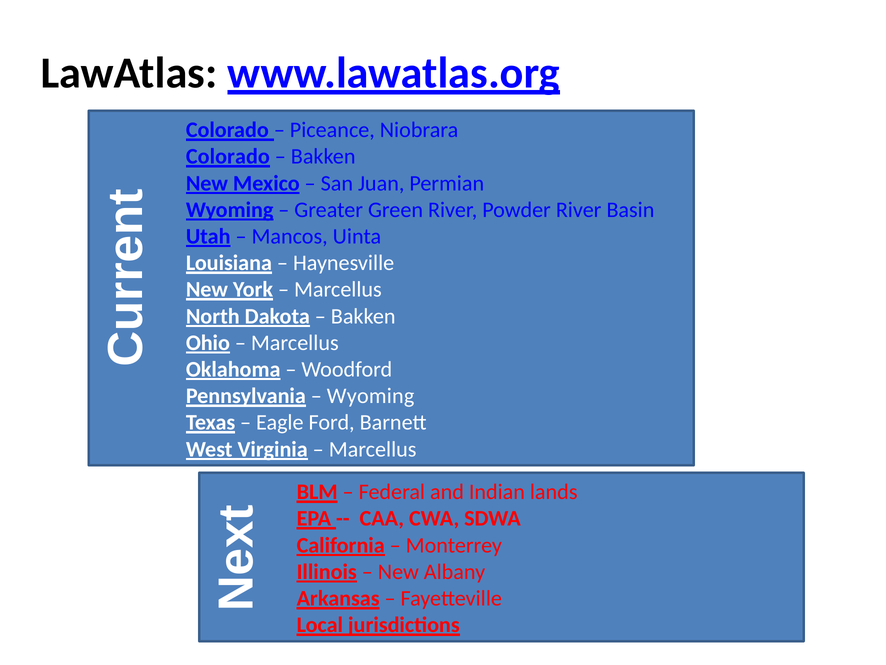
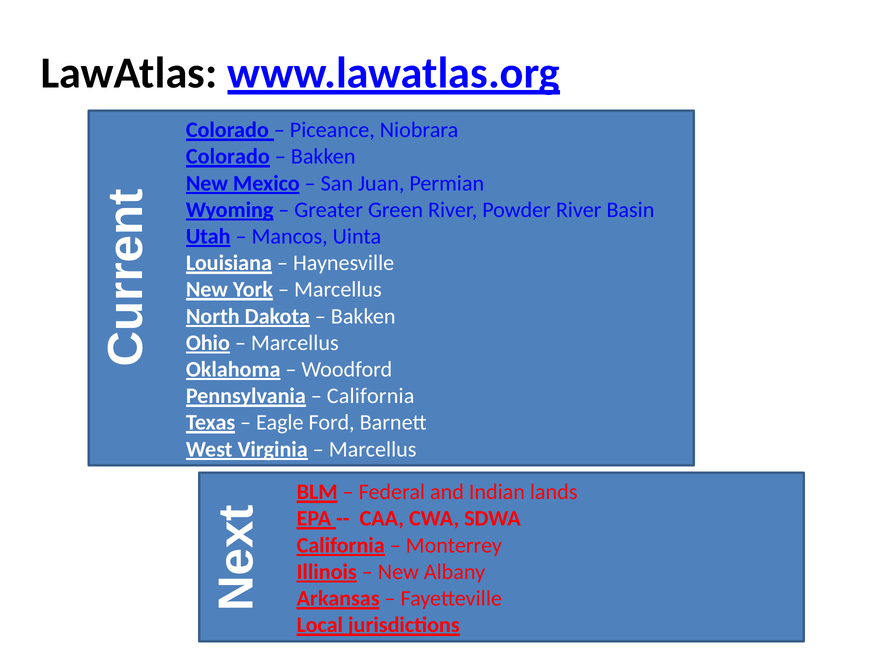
Wyoming: Wyoming -> California (371, 396)
